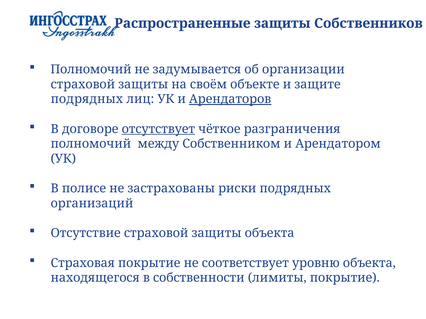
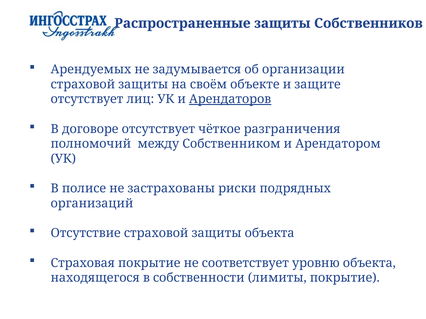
Полномочий: Полномочий -> Арендуемых (91, 70)
подрядных: подрядных -> отсутствует (87, 99)
отсутствует underline: present -> none (158, 129)
